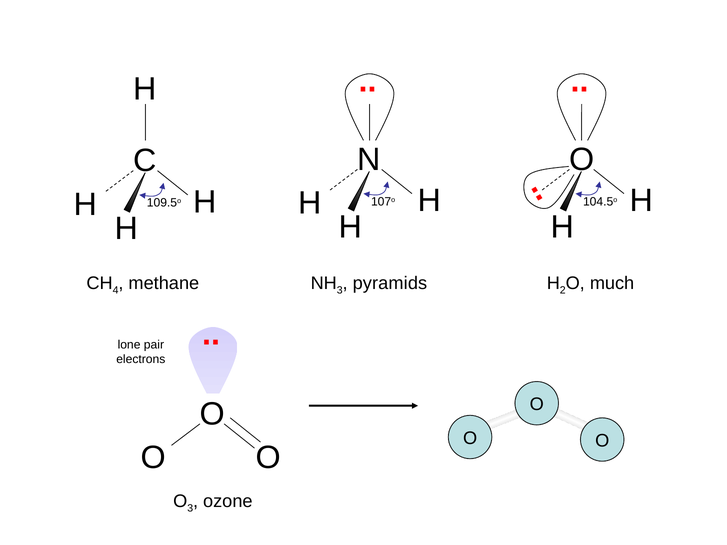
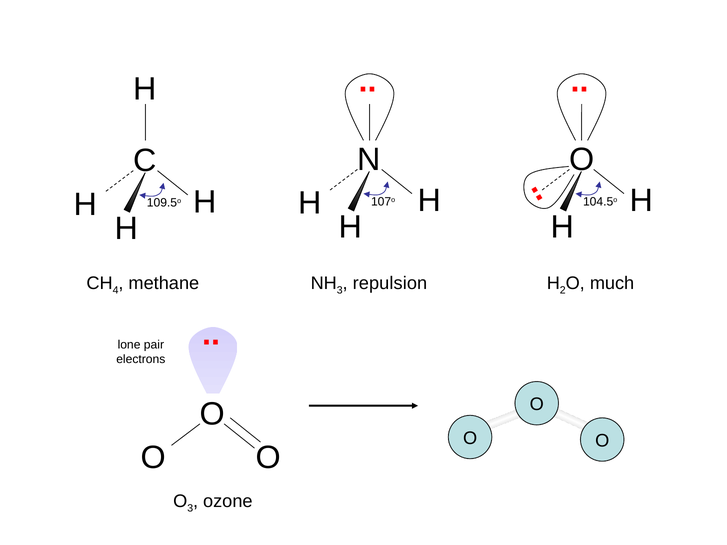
pyramids: pyramids -> repulsion (390, 283)
